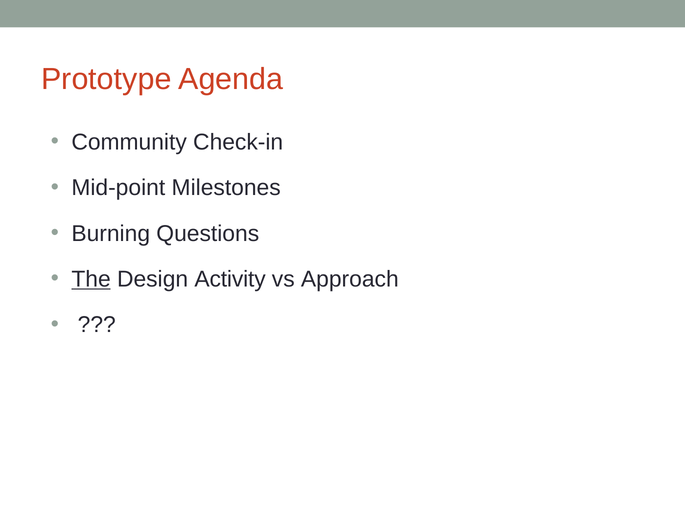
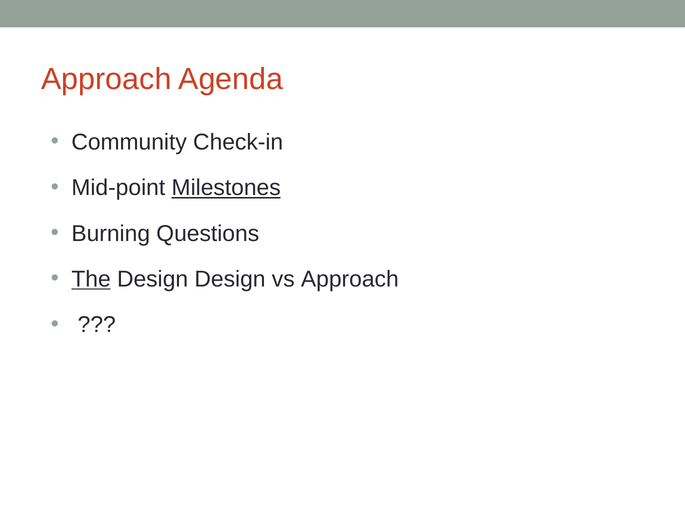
Prototype: Prototype -> Approach (106, 79)
Milestones underline: none -> present (226, 188)
Design Activity: Activity -> Design (230, 279)
